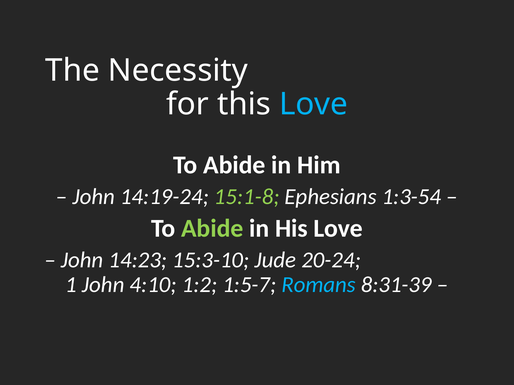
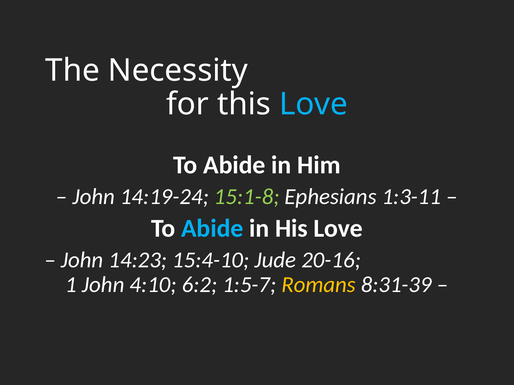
1:3-54: 1:3-54 -> 1:3-11 (411, 197)
Abide colour: light green -> light blue (212, 229)
15:3-10: 15:3-10 -> 15:4-10 (211, 260)
20-24: 20-24 -> 20-16 (331, 260)
1:2: 1:2 -> 6:2 (200, 285)
Romans colour: light blue -> yellow (319, 285)
